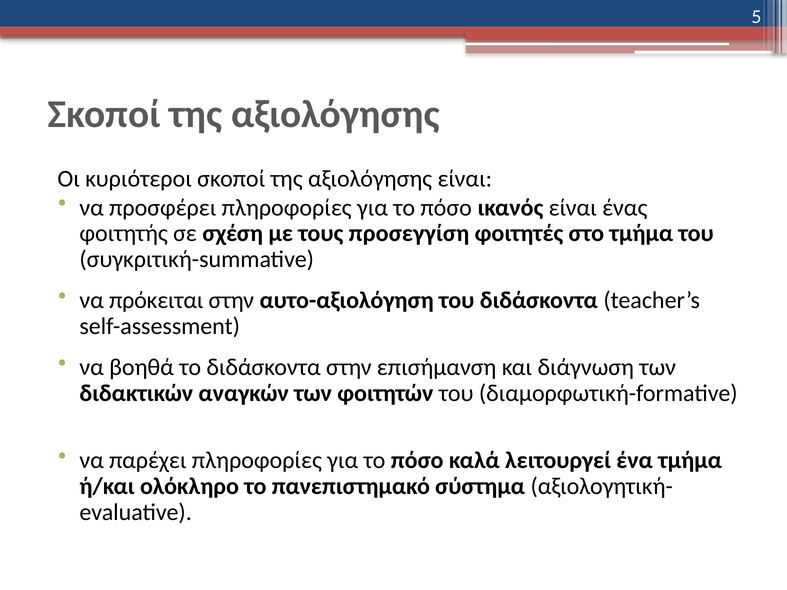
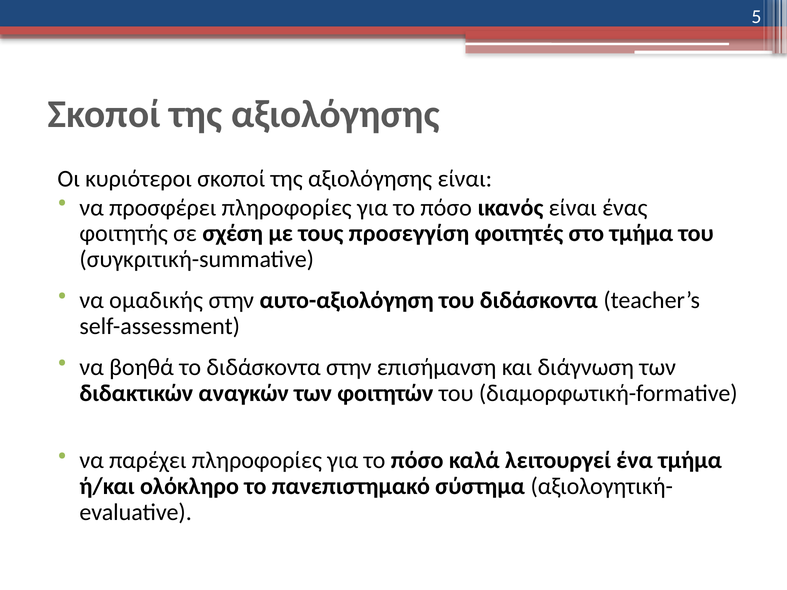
πρόκειται: πρόκειται -> ομαδικής (156, 301)
